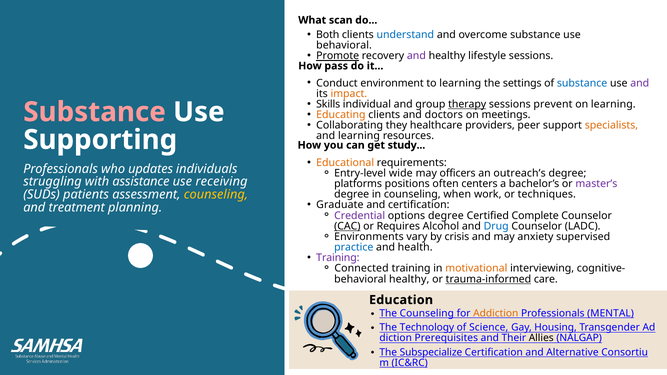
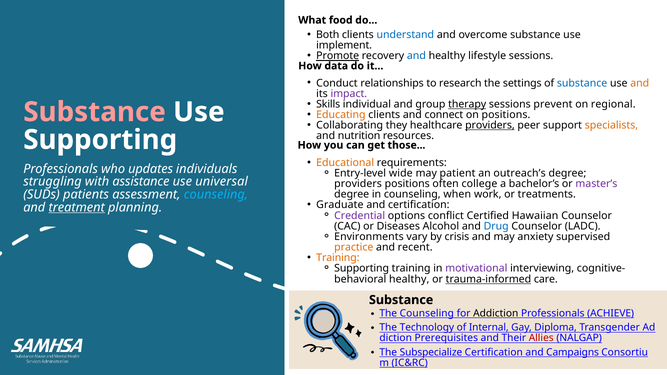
scan: scan -> food (341, 20)
behavioral: behavioral -> implement (344, 45)
and colour: purple -> blue (416, 56)
pass: pass -> data (336, 66)
environment: environment -> relationships (392, 83)
to learning: learning -> research (460, 83)
and colour: purple -> orange (640, 83)
impact colour: orange -> purple (349, 94)
on learning: learning -> regional (613, 104)
doctors: doctors -> connect (444, 115)
on meetings: meetings -> positions (506, 115)
providers underline: none -> present (490, 125)
and learning: learning -> nutrition (359, 136)
study: study -> those (406, 145)
officers: officers -> patient (458, 173)
receiving: receiving -> universal (222, 182)
platforms: platforms -> providers (358, 184)
centers: centers -> college (479, 184)
counseling colour: yellow -> light blue (216, 195)
techniques: techniques -> treatments (547, 195)
treatment underline: none -> present (77, 207)
options degree: degree -> conflict (446, 216)
Complete: Complete -> Hawaiian (535, 216)
CAC underline: present -> none (347, 226)
Requires: Requires -> Diseases (398, 226)
practice colour: blue -> orange (354, 247)
health: health -> recent (415, 247)
Training colour: purple -> orange (338, 258)
Connected: Connected -> Supporting (362, 269)
motivational colour: orange -> purple (476, 269)
Education: Education -> Substance (401, 300)
Addiction colour: orange -> black (496, 314)
MENTAL: MENTAL -> ACHIEVE (611, 314)
Science: Science -> Internal (489, 328)
Housing: Housing -> Diploma (556, 328)
Allies colour: black -> red (541, 338)
Alternative: Alternative -> Campaigns (573, 352)
